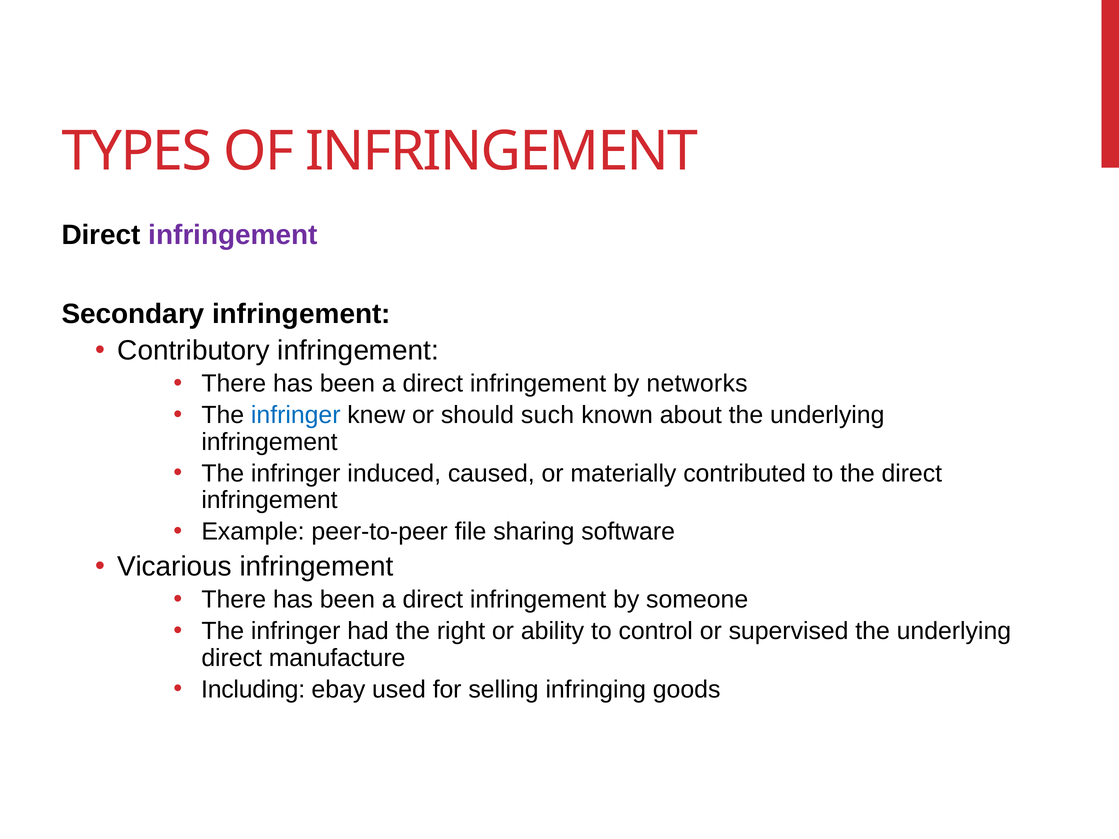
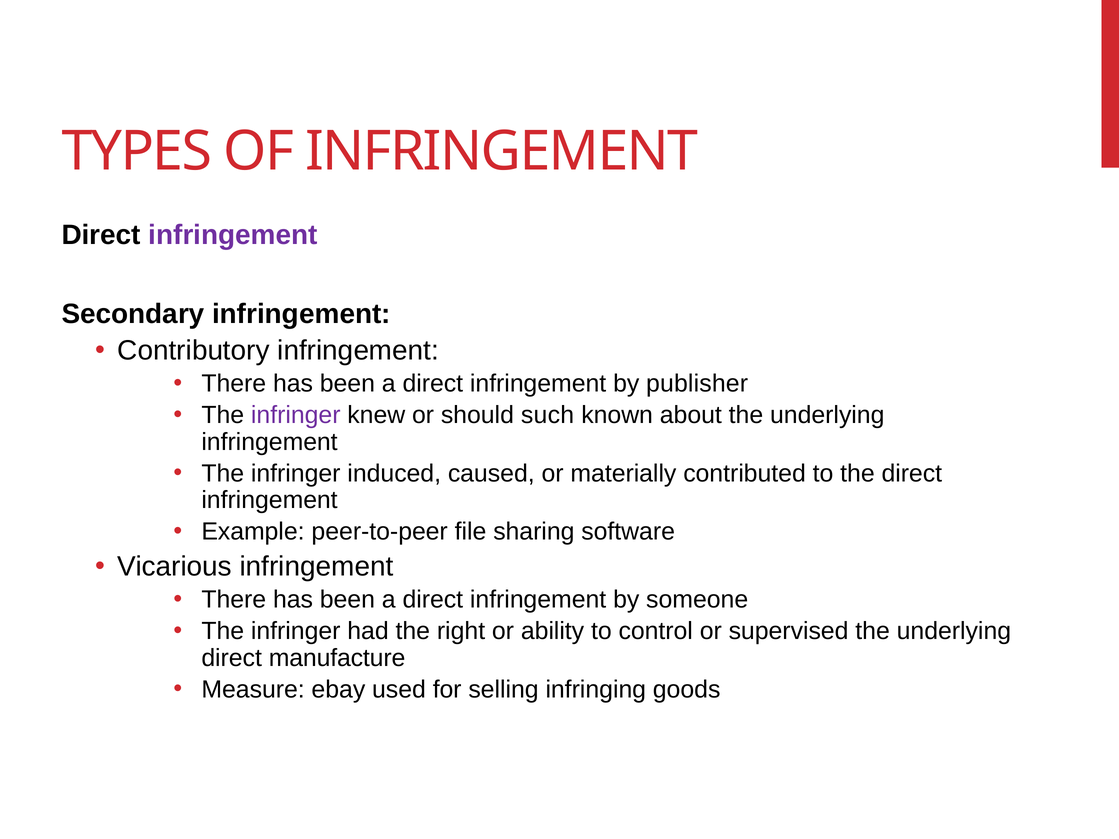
networks: networks -> publisher (697, 384)
infringer colour: blue -> purple (296, 415)
Including: Including -> Measure (253, 690)
